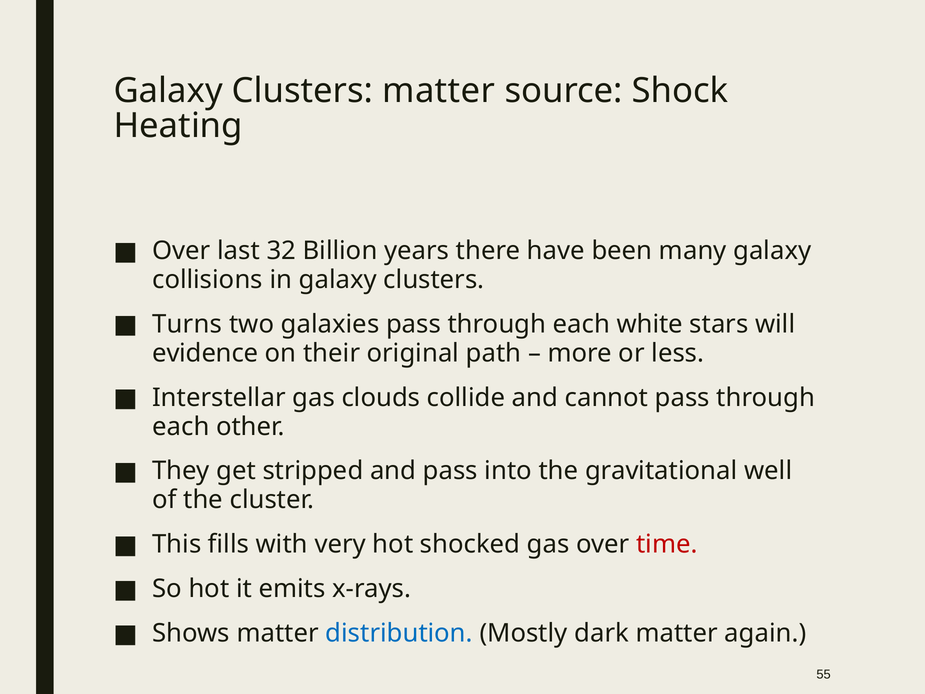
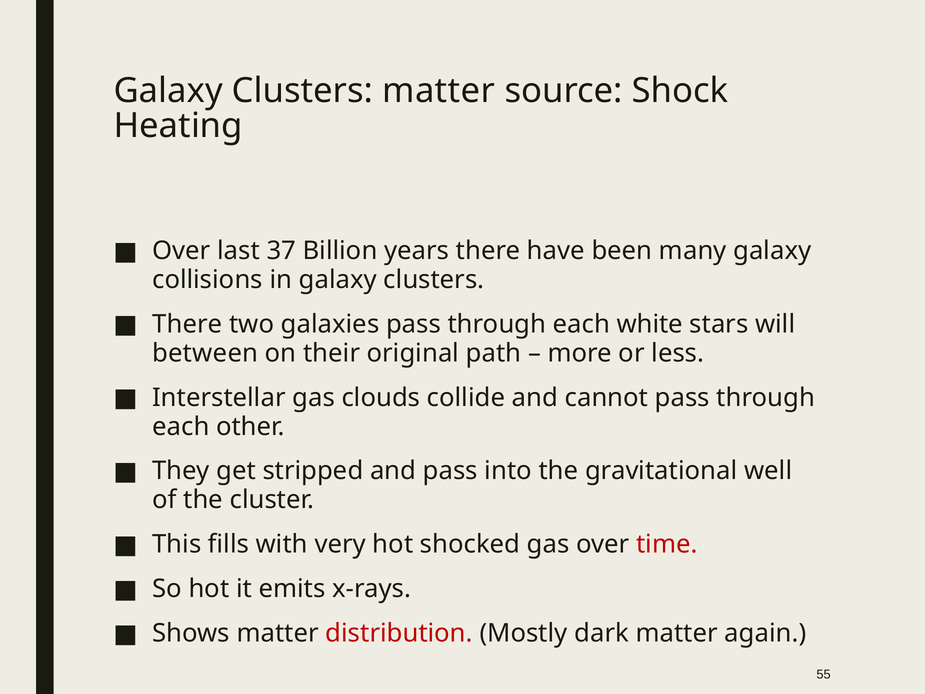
32: 32 -> 37 (281, 251)
Turns: Turns -> There (187, 324)
evidence: evidence -> between (205, 353)
distribution colour: blue -> red (399, 633)
